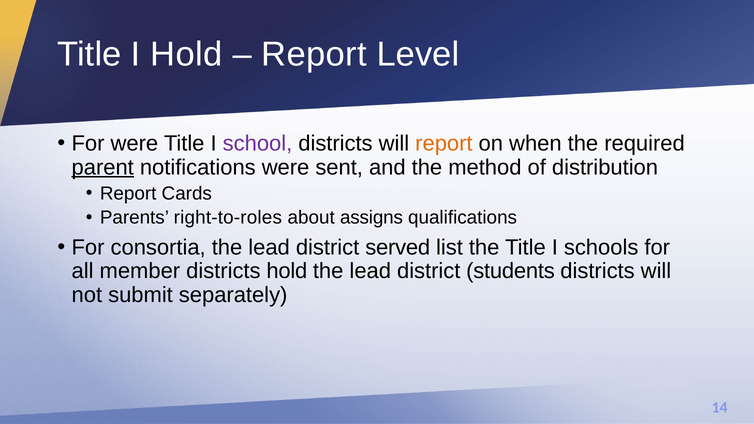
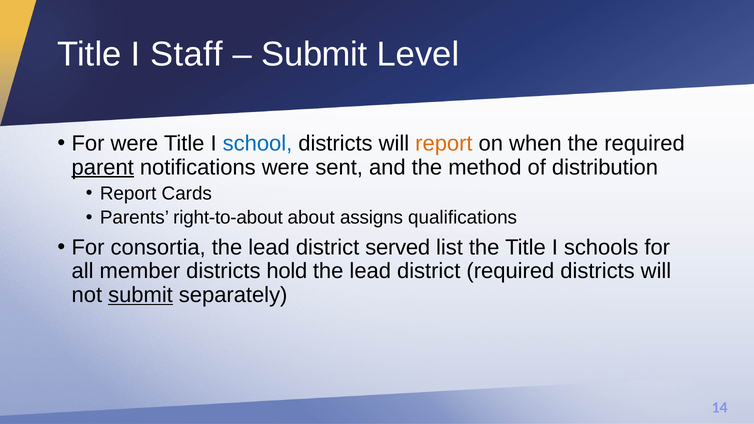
I Hold: Hold -> Staff (186, 55)
Report: Report -> Submit (314, 55)
school colour: purple -> blue (257, 144)
right-to-roles: right-to-roles -> right-to-about (228, 218)
district students: students -> required (510, 271)
submit underline: none -> present (140, 295)
